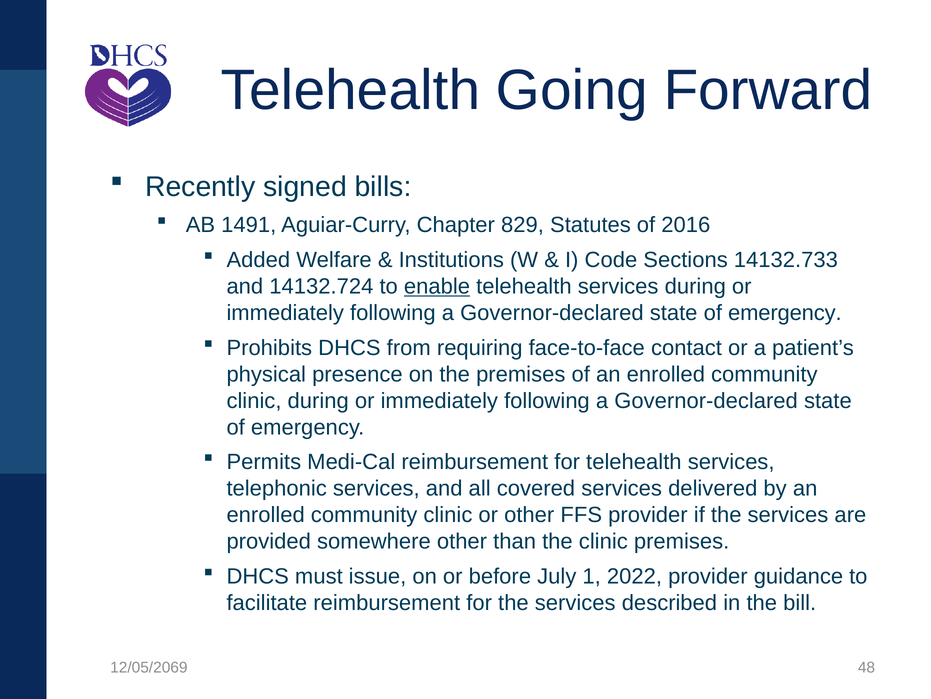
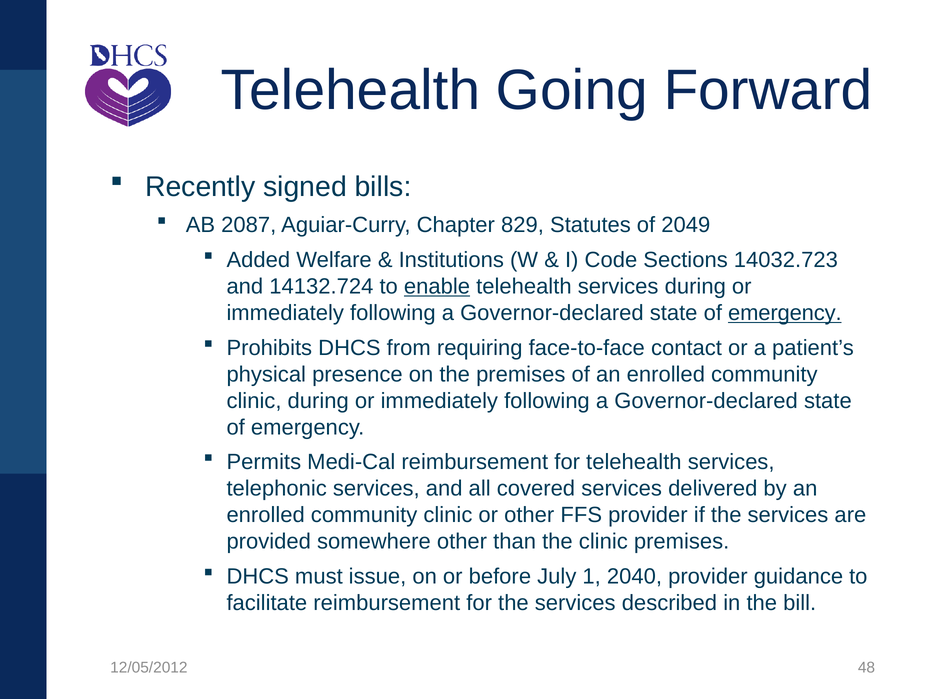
1491: 1491 -> 2087 (249, 225)
2016: 2016 -> 2049 (686, 225)
14132.733: 14132.733 -> 14032.723 (786, 260)
emergency underline: none -> present (785, 313)
2022: 2022 -> 2040 (634, 576)
12/05/2069: 12/05/2069 -> 12/05/2012 (149, 667)
